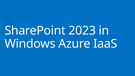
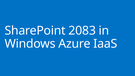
2023: 2023 -> 2083 (82, 31)
